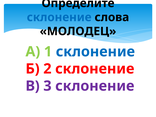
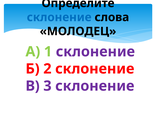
склонение colour: blue -> purple (95, 52)
